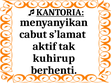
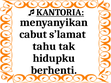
aktif: aktif -> tahu (44, 46)
kuhirup: kuhirup -> hidupku (54, 58)
